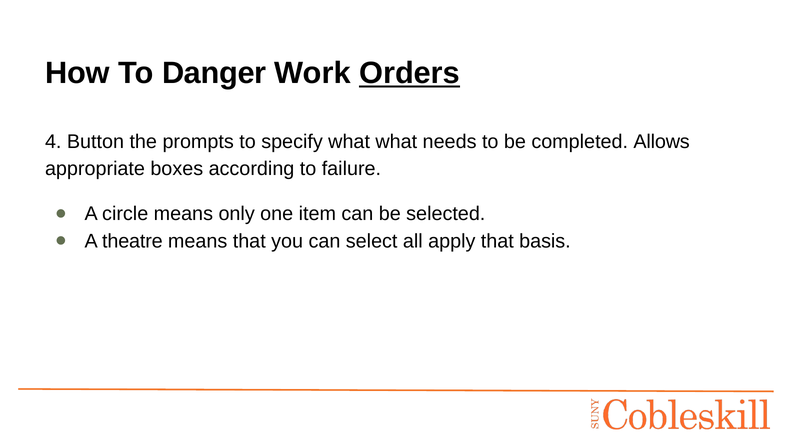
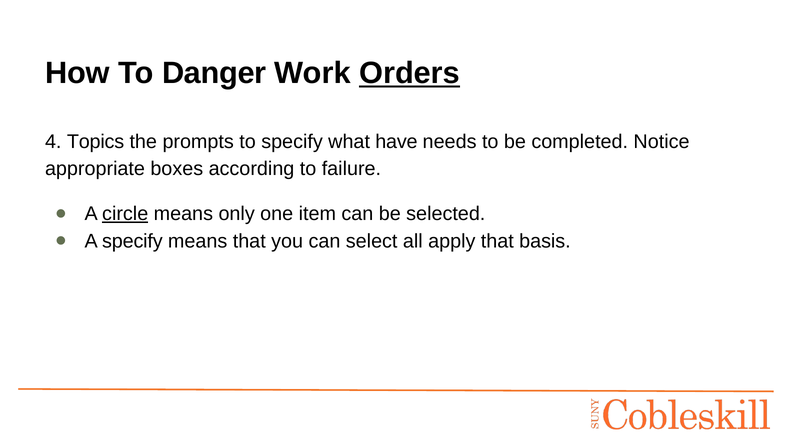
Button: Button -> Topics (96, 142)
what what: what -> have (396, 142)
Allows: Allows -> Notice (662, 142)
circle underline: none -> present (125, 214)
A theatre: theatre -> specify (132, 241)
